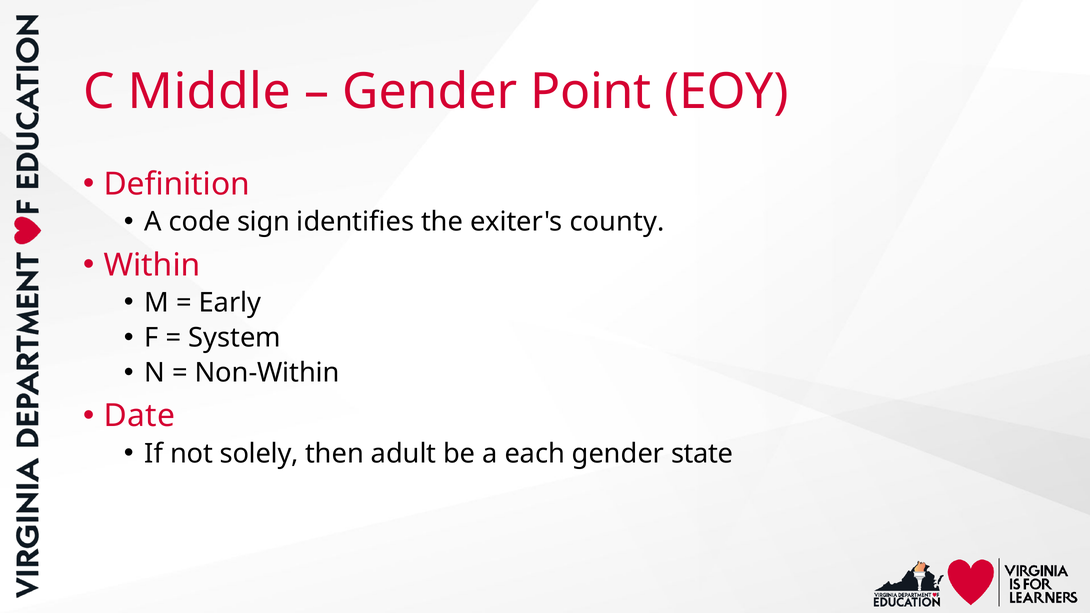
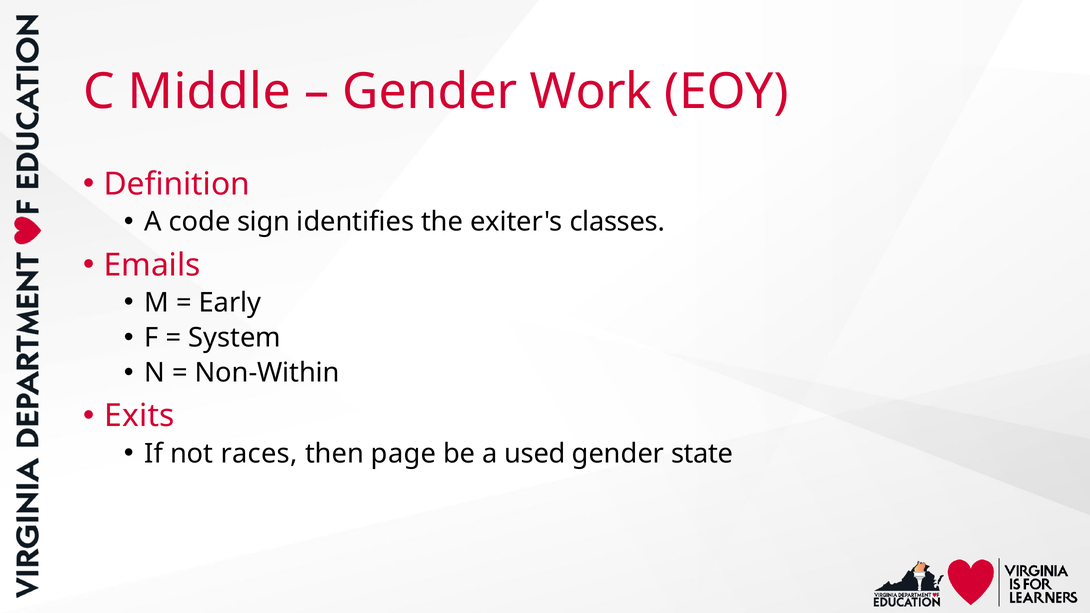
Point: Point -> Work (591, 92)
county: county -> classes (617, 222)
Within: Within -> Emails (152, 265)
Date: Date -> Exits (139, 416)
solely: solely -> races (259, 454)
adult: adult -> page (403, 454)
each: each -> used (535, 454)
